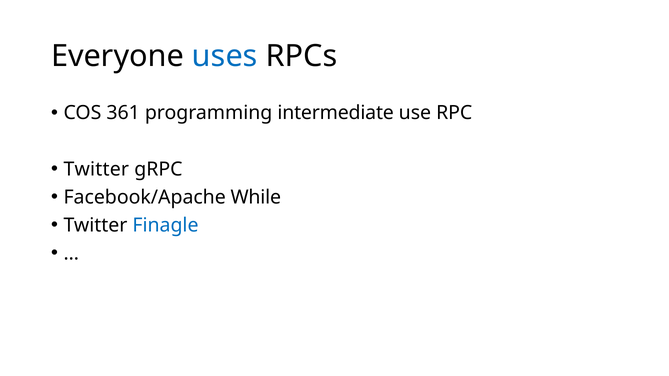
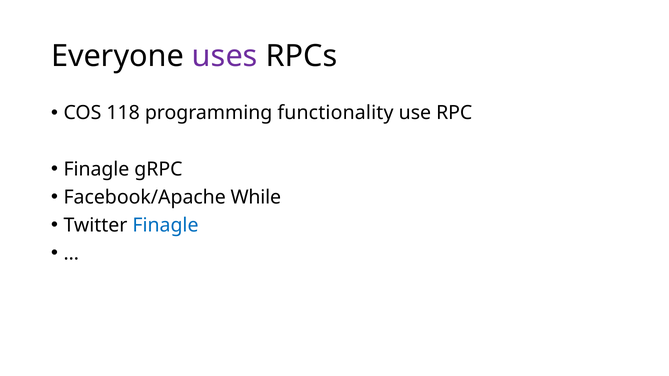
uses colour: blue -> purple (225, 56)
361: 361 -> 118 (123, 113)
intermediate: intermediate -> functionality (335, 113)
Twitter: Twitter -> Finagle (96, 169)
